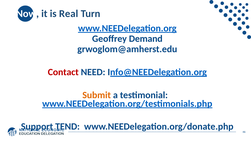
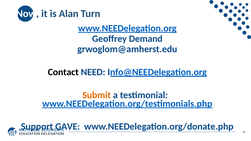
Real: Real -> Alan (69, 14)
Contact colour: red -> black (63, 72)
TEND: TEND -> GAVE (68, 127)
